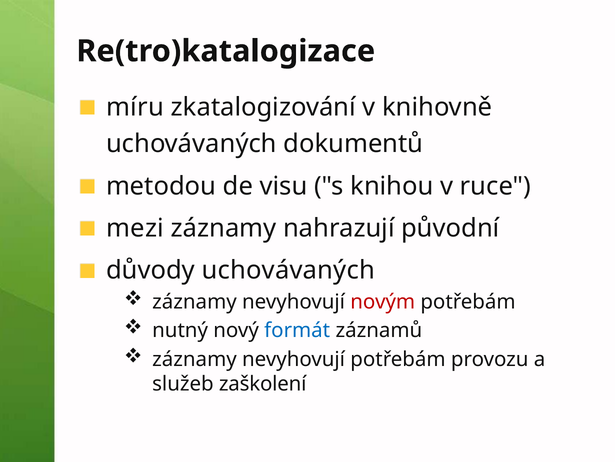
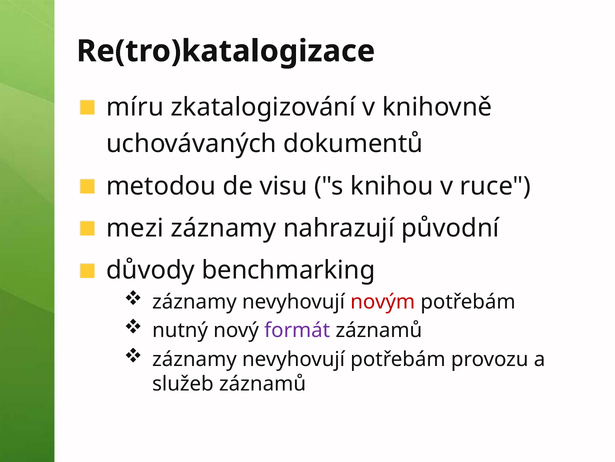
důvody uchovávaných: uchovávaných -> benchmarking (288, 270)
formát colour: blue -> purple (297, 330)
služeb zaškolení: zaškolení -> záznamů (263, 383)
